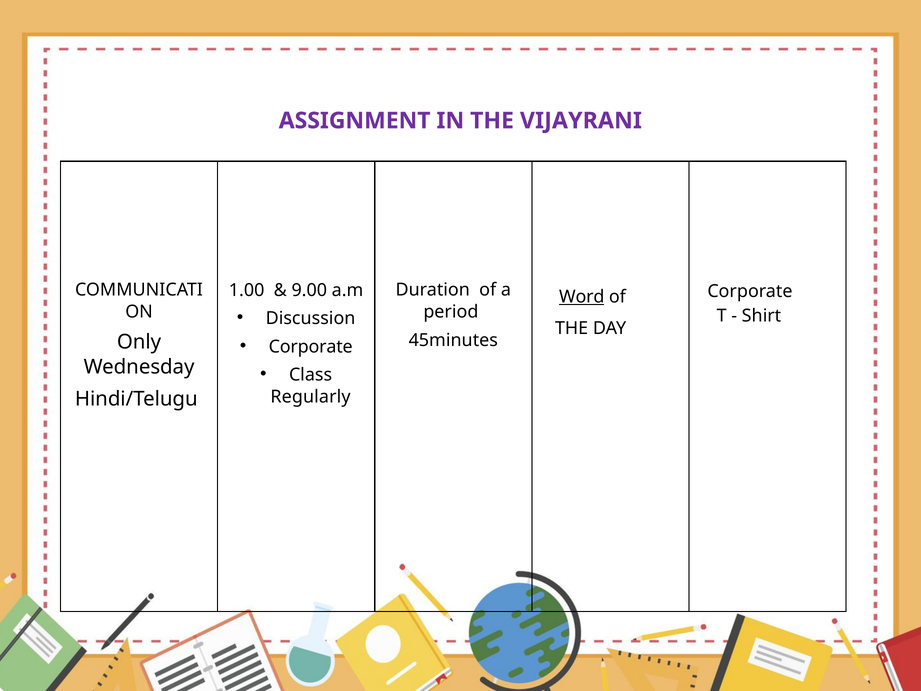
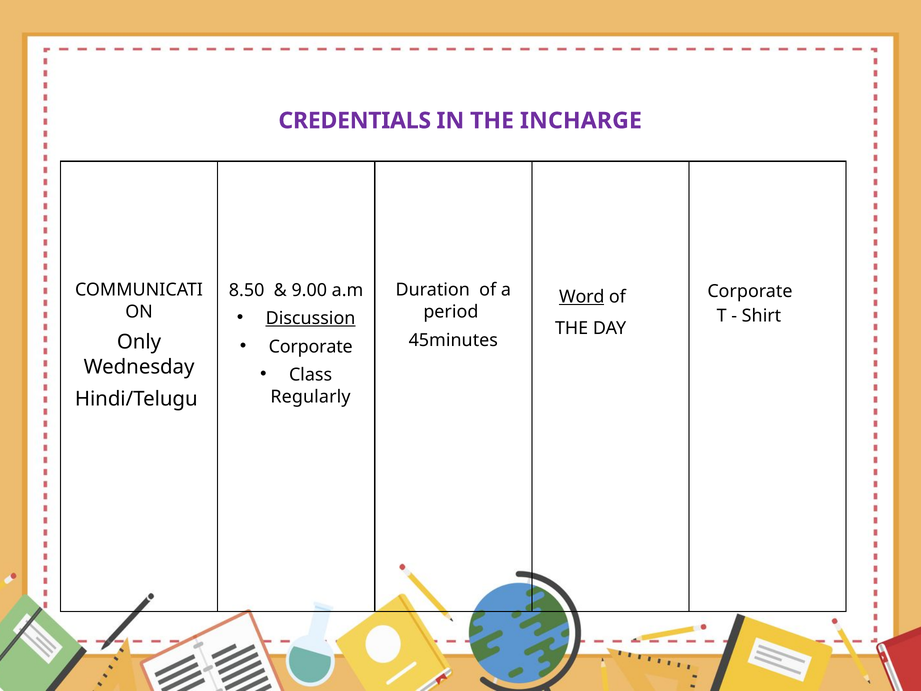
ASSIGNMENT: ASSIGNMENT -> CREDENTIALS (355, 121)
VIJAYRANI: VIJAYRANI -> INCHARGE (581, 121)
1.00: 1.00 -> 8.50 (247, 290)
Discussion underline: none -> present (311, 318)
